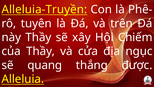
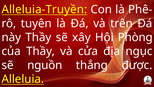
Chiếm: Chiếm -> Phòng (135, 37)
quang: quang -> nguồn (45, 65)
